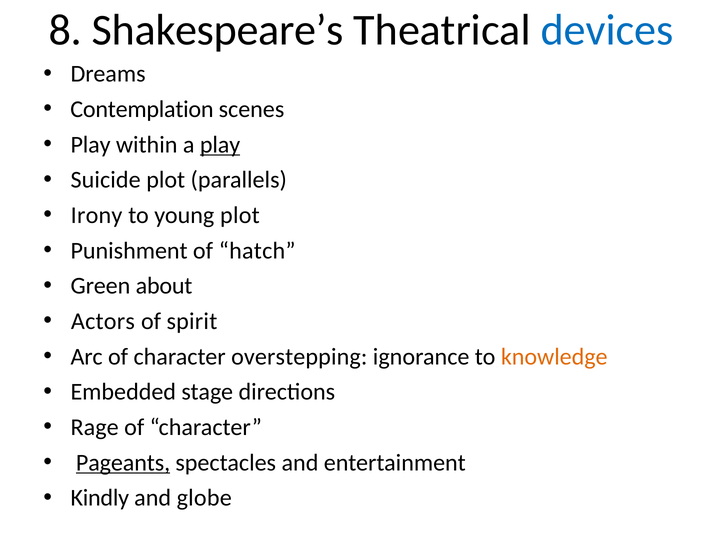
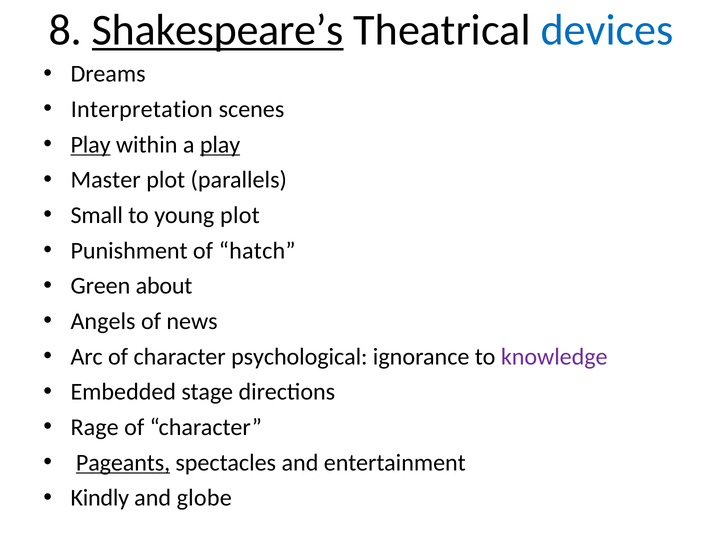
Shakespeare’s underline: none -> present (218, 30)
Contemplation: Contemplation -> Interpretation (142, 109)
Play underline: none -> present (91, 145)
Suicide: Suicide -> Master (106, 180)
Irony: Irony -> Small (97, 215)
Actors: Actors -> Angels (103, 321)
spirit: spirit -> news (192, 321)
overstepping: overstepping -> psychological (299, 357)
knowledge colour: orange -> purple (554, 357)
